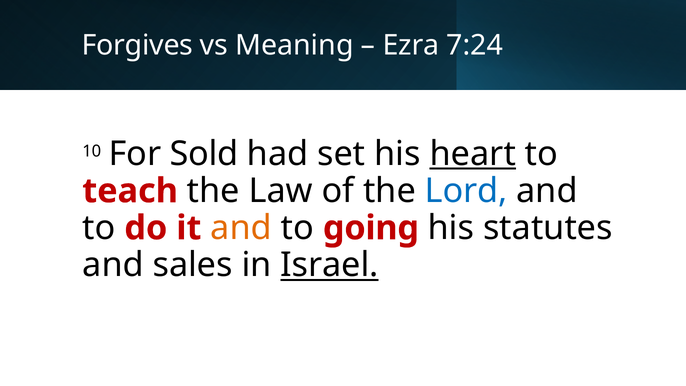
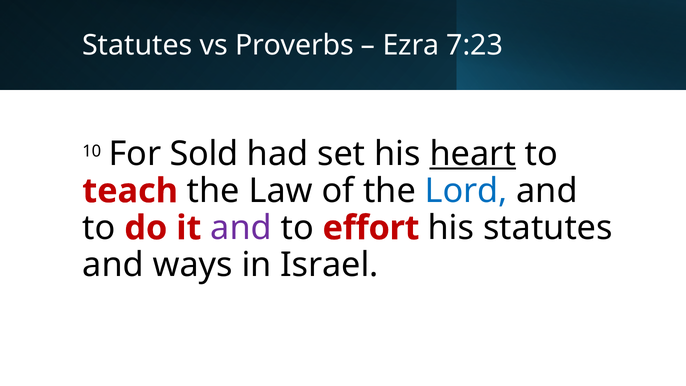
Forgives: Forgives -> Statutes (137, 45)
Meaning: Meaning -> Proverbs (295, 45)
7:24: 7:24 -> 7:23 (475, 45)
and colour: orange -> purple (241, 228)
going: going -> effort (371, 228)
sales: sales -> ways (193, 265)
Israel underline: present -> none (329, 265)
